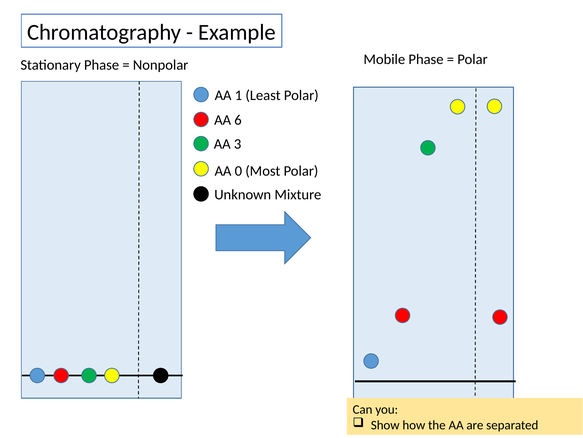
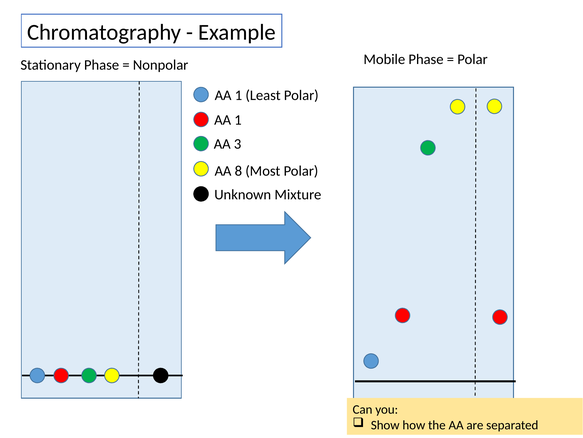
6: 6 -> 1 (238, 120)
0: 0 -> 8 (238, 171)
